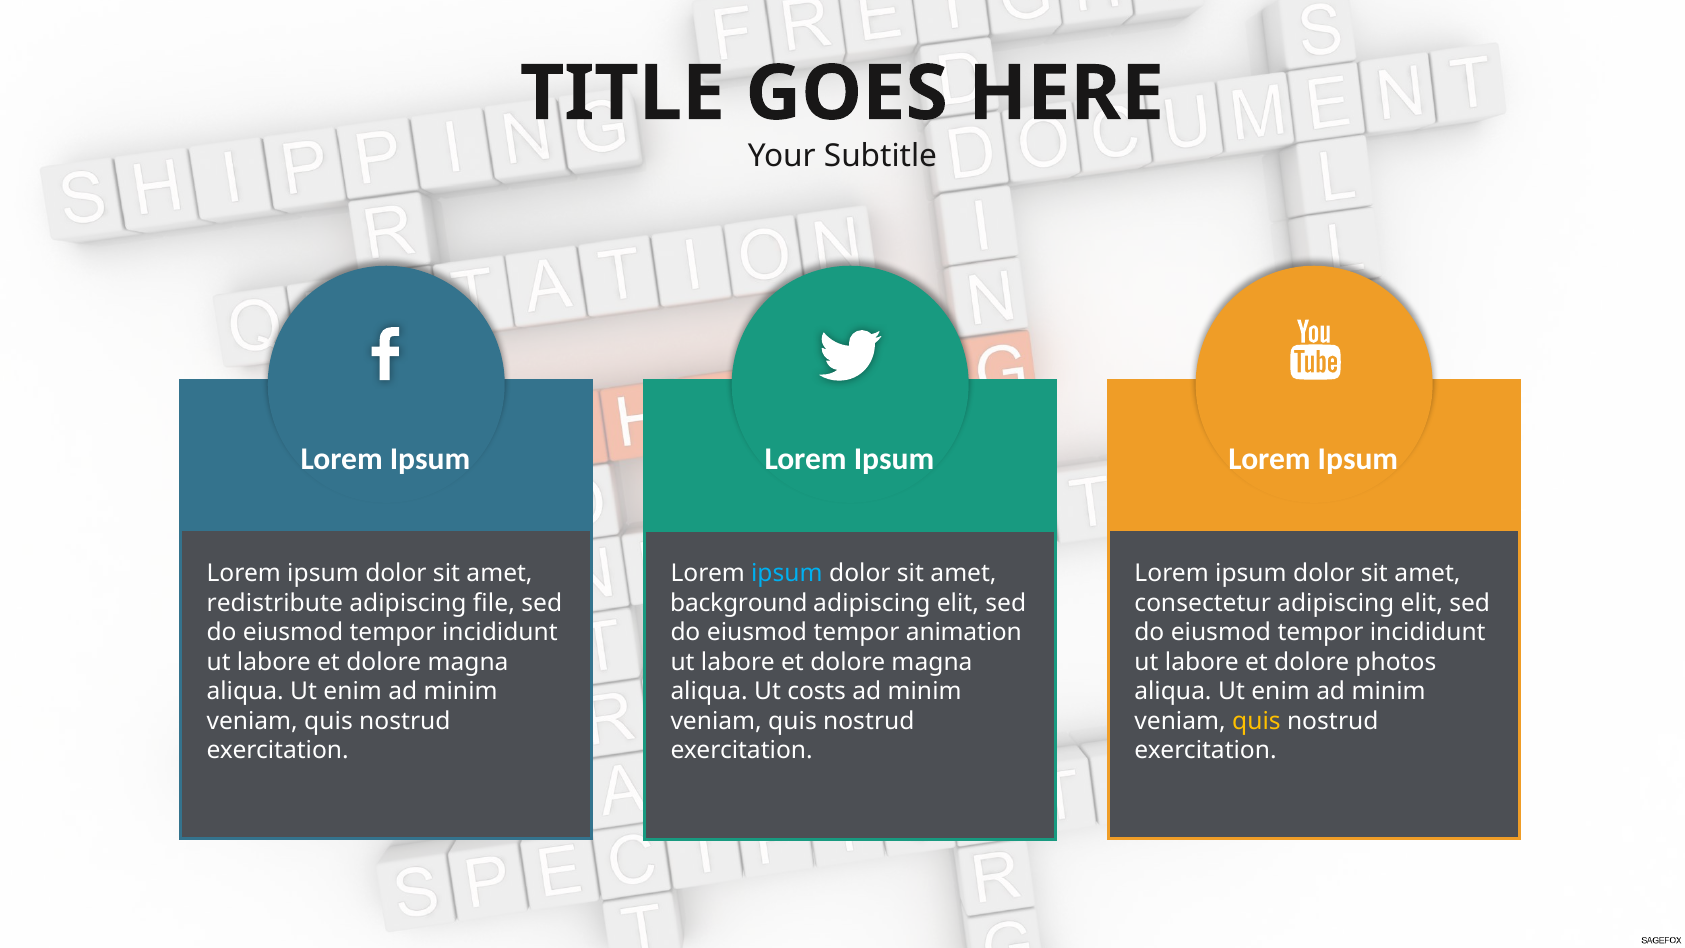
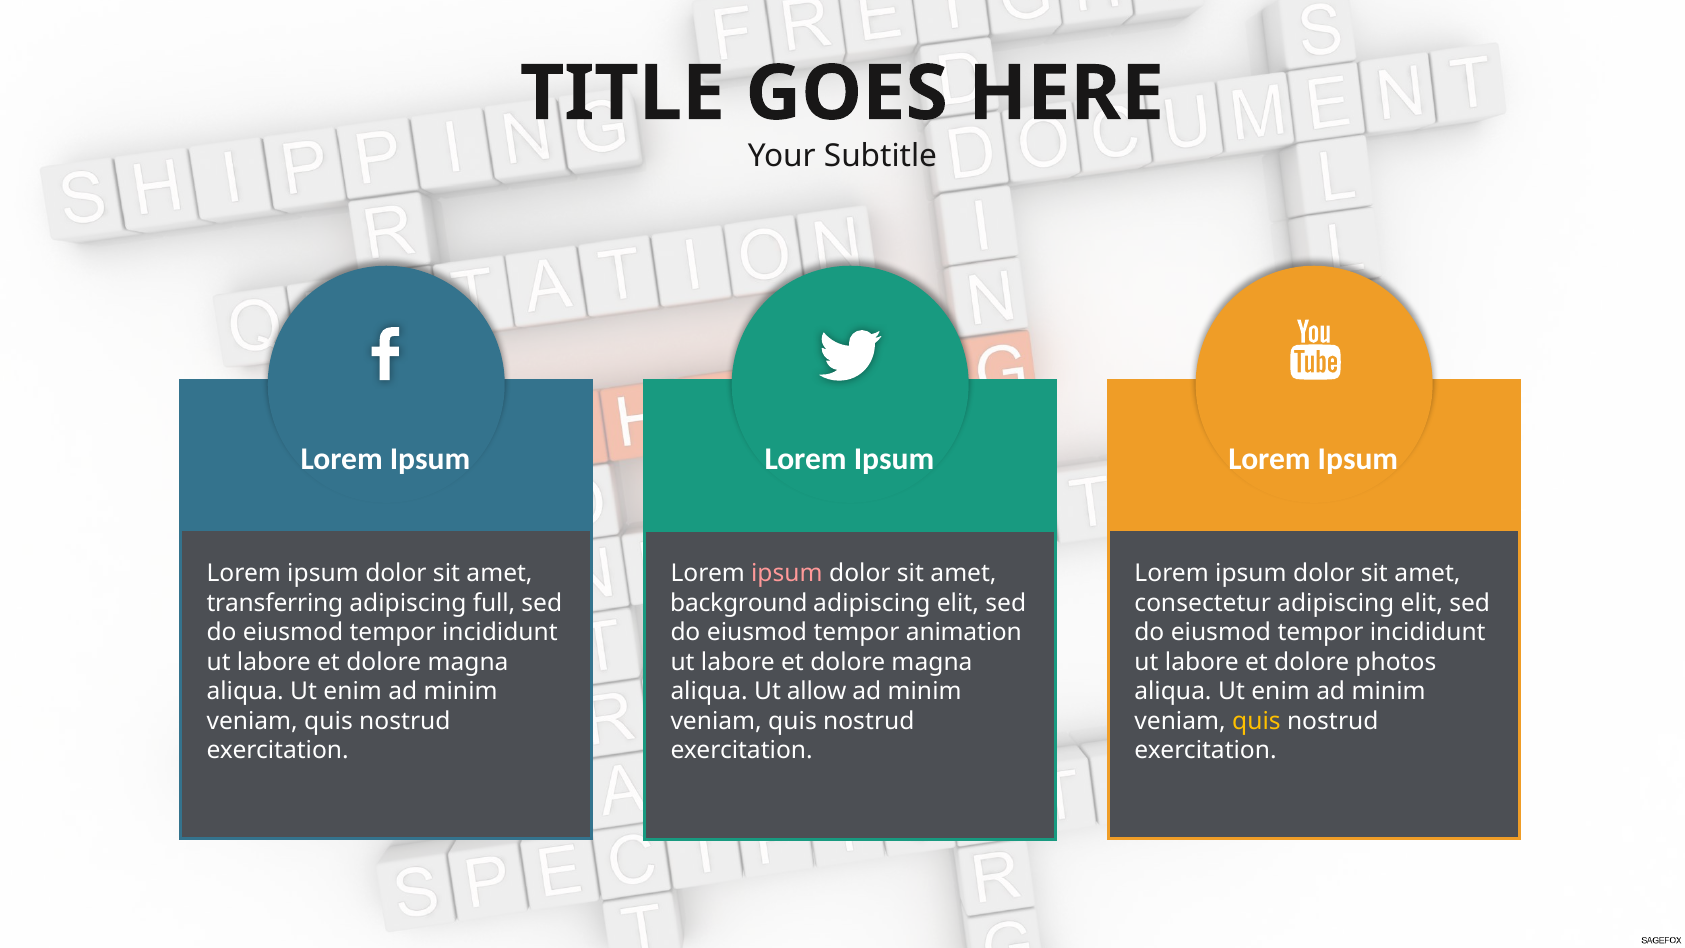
ipsum colour: light blue -> pink (787, 573)
redistribute: redistribute -> transferring (275, 603)
file: file -> full (494, 603)
costs: costs -> allow (817, 691)
